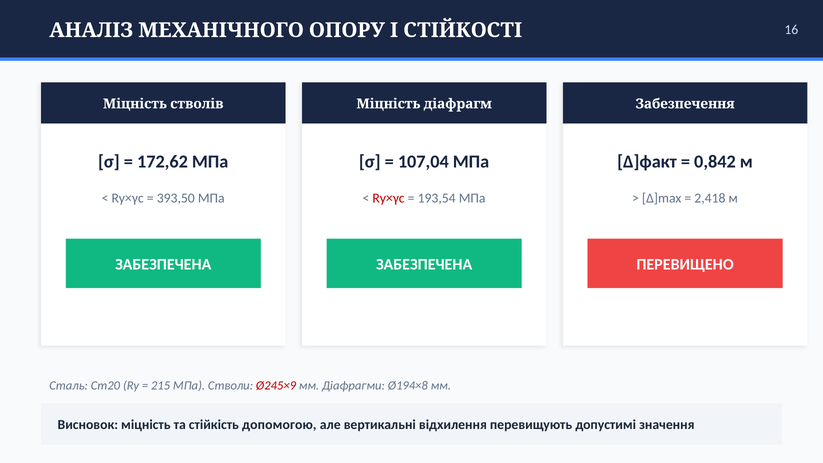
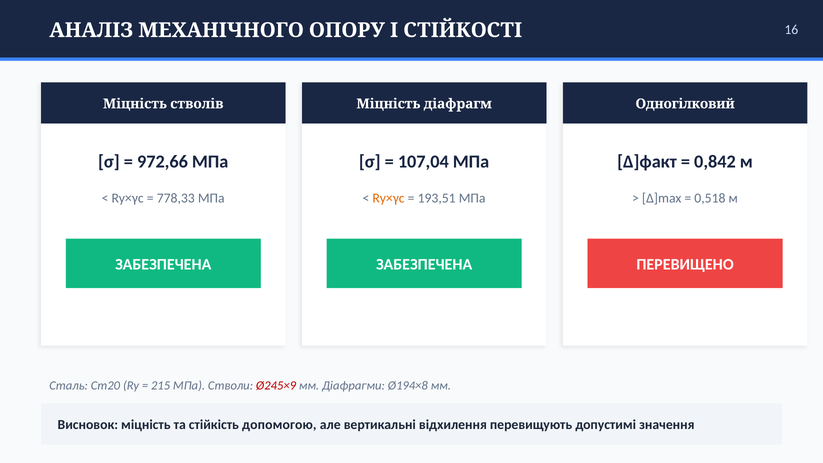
Забезпечення: Забезпечення -> Одногілковий (685, 104)
172,62: 172,62 -> 972,66 (162, 162)
393,50: 393,50 -> 778,33 (176, 198)
Ry×γс colour: red -> orange (389, 198)
193,54: 193,54 -> 193,51 (437, 198)
2,418: 2,418 -> 0,518 (710, 198)
